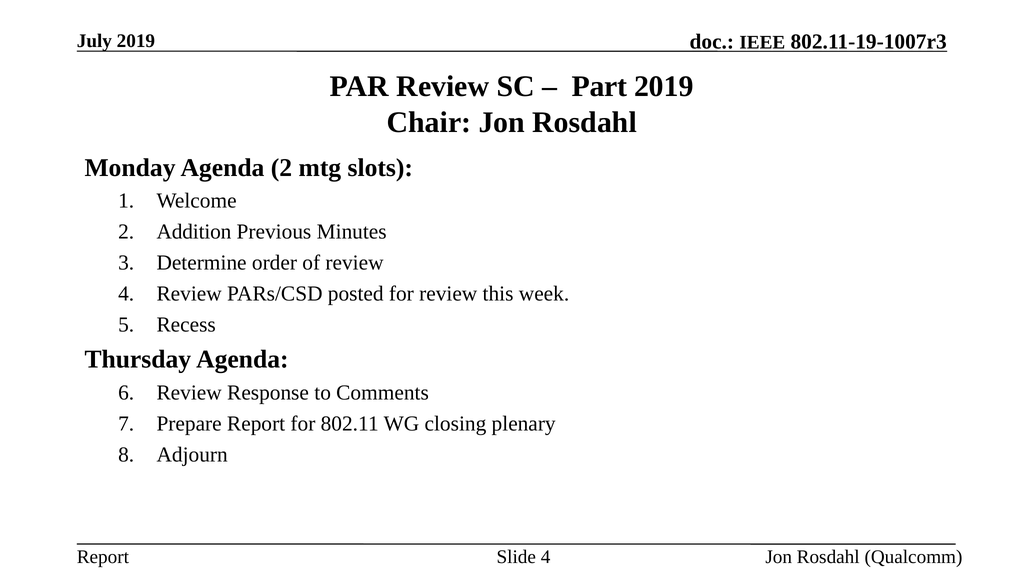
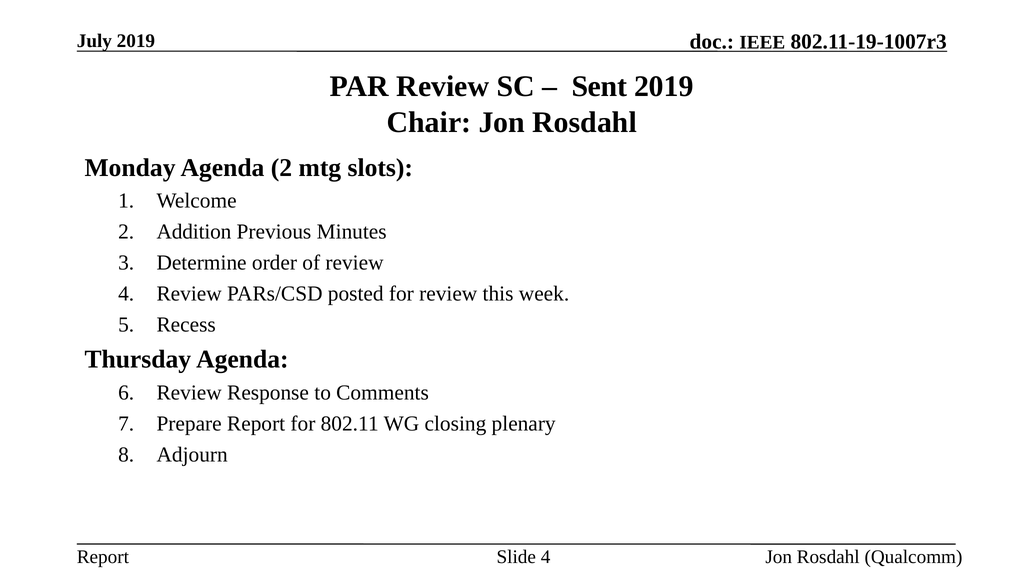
Part: Part -> Sent (599, 86)
